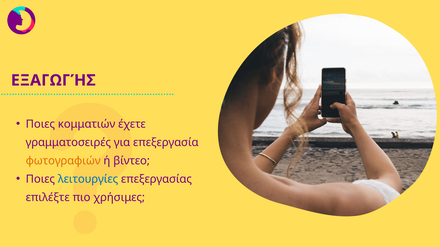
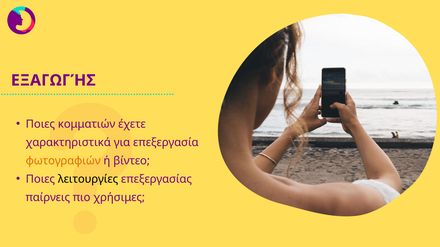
γραμματοσειρές: γραμματοσειρές -> χαρακτηριστικά (68, 143)
λειτουργίες colour: blue -> black (88, 180)
επιλέξτε: επιλέξτε -> παίρνεις (48, 198)
